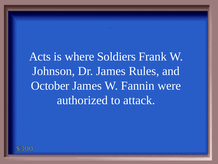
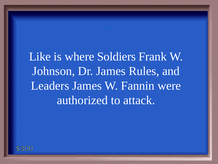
Acts: Acts -> Like (40, 56)
October: October -> Leaders (50, 85)
